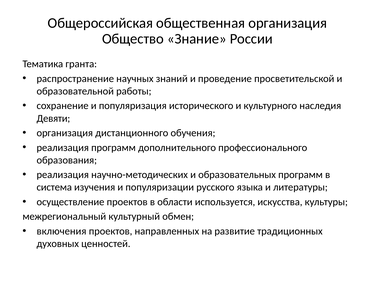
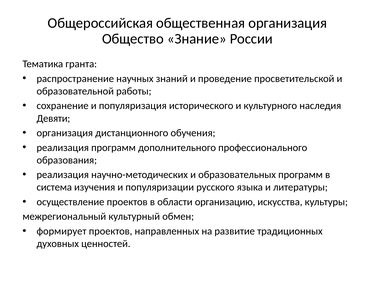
используется: используется -> организацию (225, 201)
включения: включения -> формирует (62, 231)
